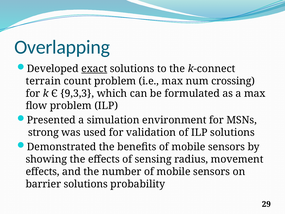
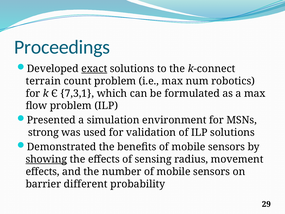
Overlapping: Overlapping -> Proceedings (62, 47)
crossing: crossing -> robotics (233, 81)
9,3,3: 9,3,3 -> 7,3,1 (77, 93)
showing underline: none -> present (46, 159)
barrier solutions: solutions -> different (86, 184)
